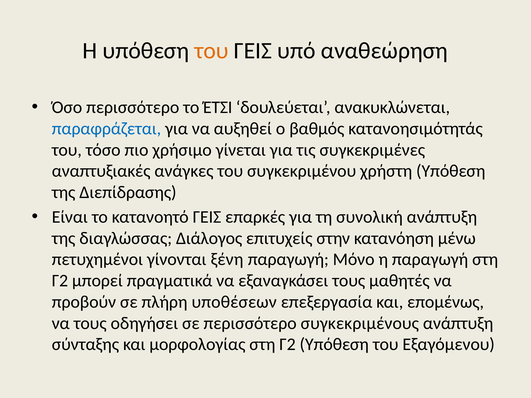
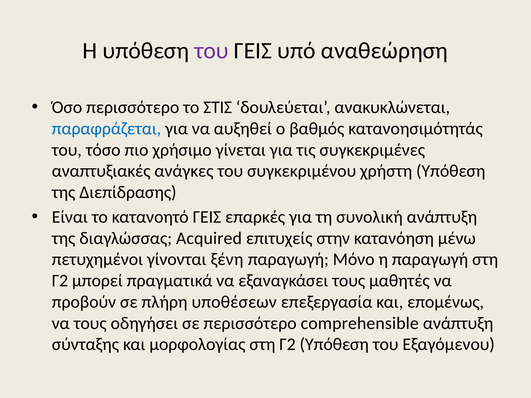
του colour: orange -> purple (211, 51)
ΈΤΣΙ: ΈΤΣΙ -> ΣΤΙΣ (218, 107)
Διάλογος: Διάλογος -> Acquired (209, 238)
συγκεκριμένους: συγκεκριμένους -> comprehensible (360, 323)
